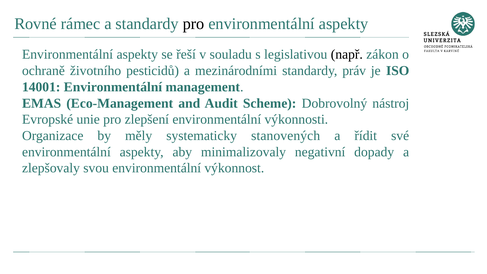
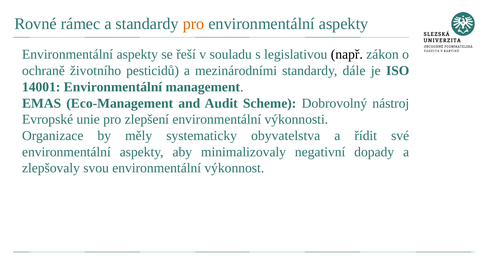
pro colour: black -> orange (194, 24)
práv: práv -> dále (354, 71)
stanovených: stanovených -> obyvatelstva (286, 136)
